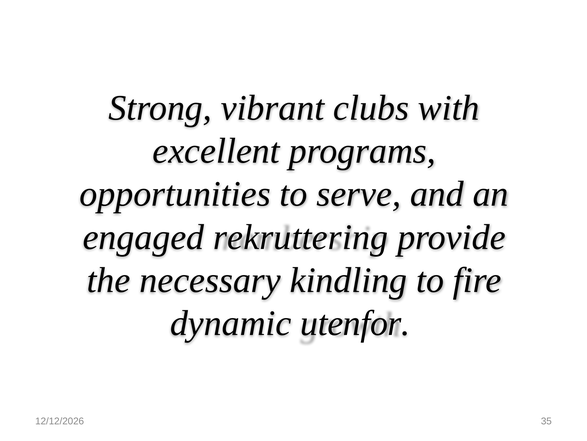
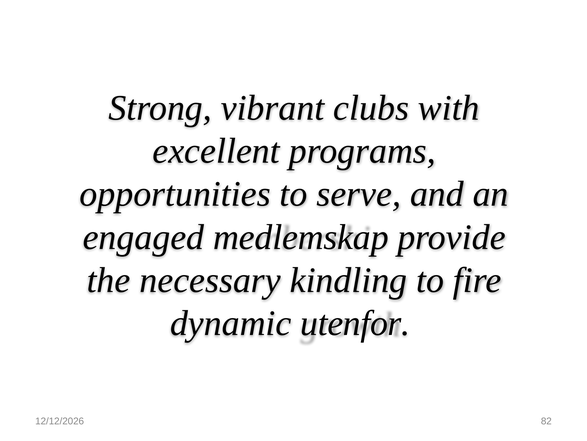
rekruttering: rekruttering -> medlemskap (301, 237)
35: 35 -> 82 (546, 420)
